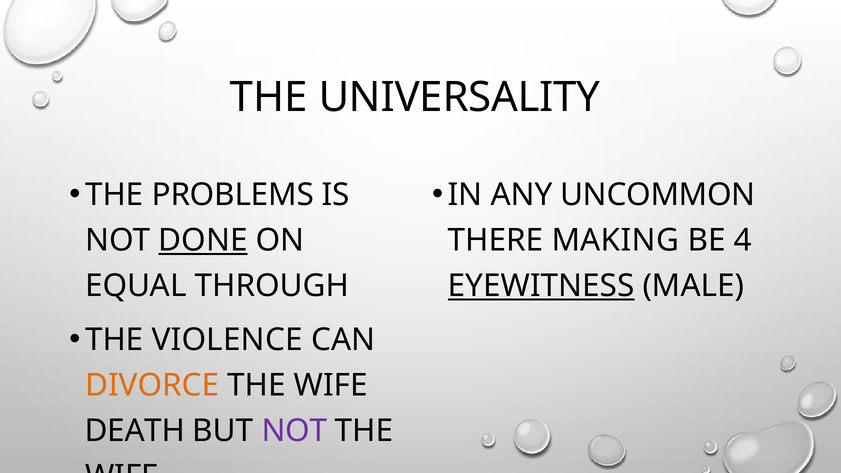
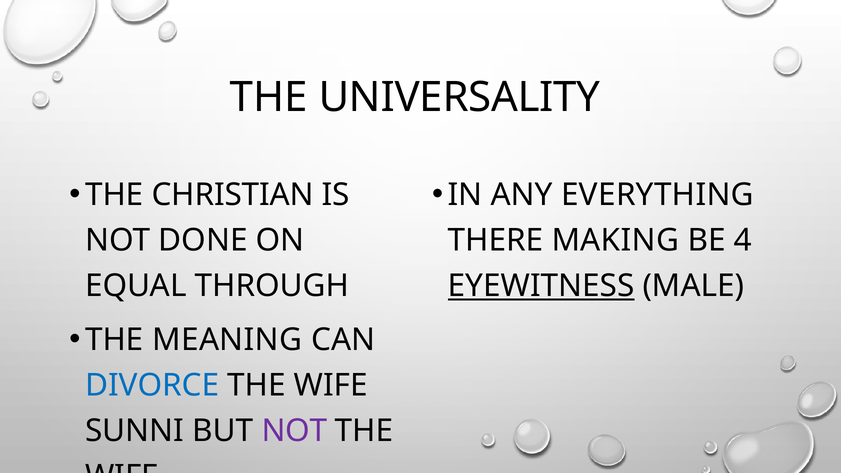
PROBLEMS: PROBLEMS -> CHRISTIAN (233, 195)
UNCOMMON: UNCOMMON -> EVERYTHING (658, 195)
DONE underline: present -> none (203, 240)
VIOLENCE: VIOLENCE -> MEANING (227, 340)
DIVORCE colour: orange -> blue (152, 385)
DEATH: DEATH -> SUNNI (135, 431)
